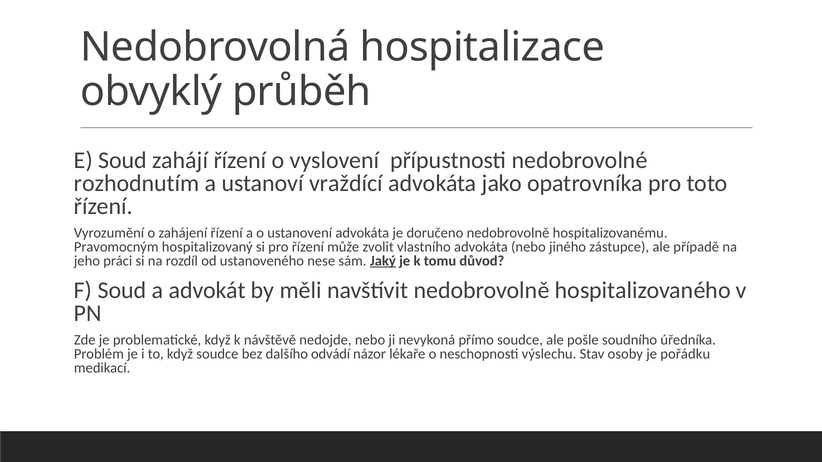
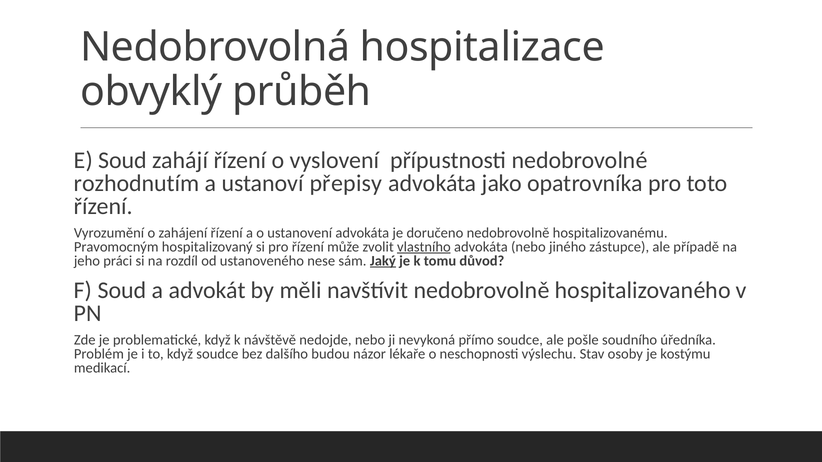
vraždící: vraždící -> přepisy (346, 183)
vlastního underline: none -> present (424, 247)
odvádí: odvádí -> budou (331, 354)
pořádku: pořádku -> kostýmu (685, 354)
